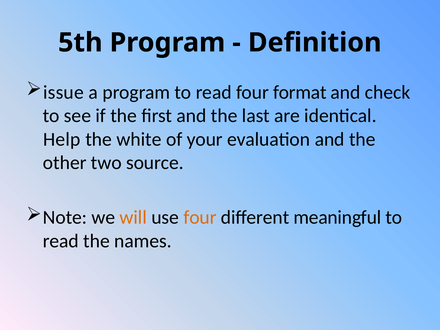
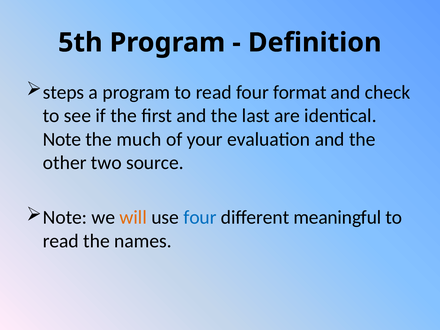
issue: issue -> steps (64, 92)
Help: Help -> Note (62, 139)
white: white -> much (139, 139)
four colour: orange -> blue (200, 217)
